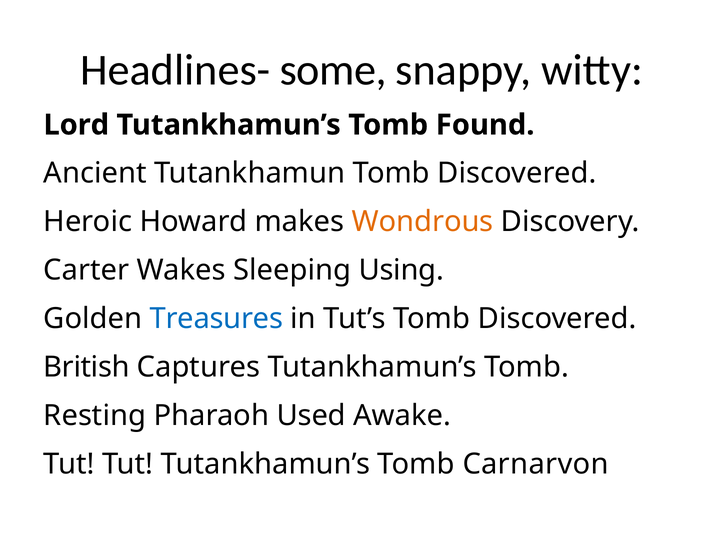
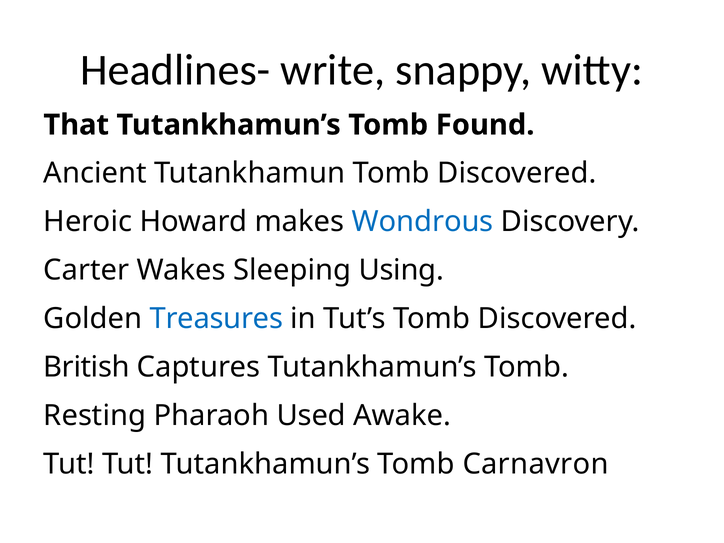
some: some -> write (333, 70)
Lord: Lord -> That (76, 125)
Wondrous colour: orange -> blue (423, 222)
Carnarvon: Carnarvon -> Carnavron (536, 464)
